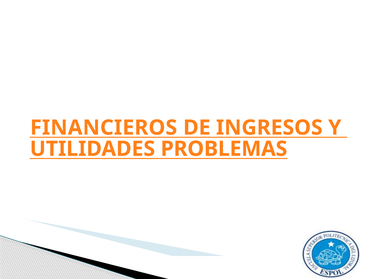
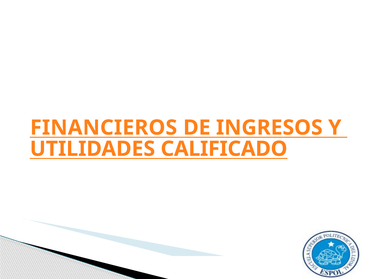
PROBLEMAS: PROBLEMAS -> CALIFICADO (224, 149)
